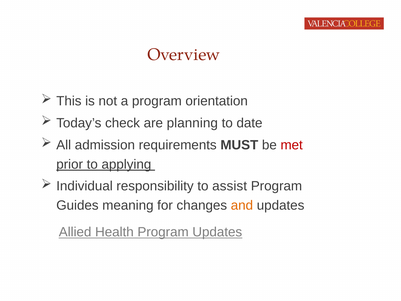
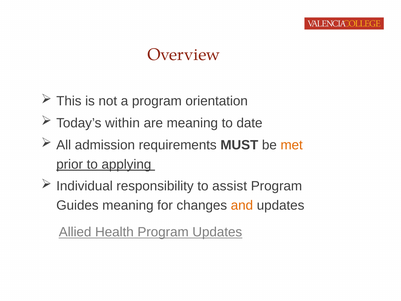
check: check -> within (122, 123)
are planning: planning -> meaning (192, 123)
met colour: red -> orange (292, 145)
